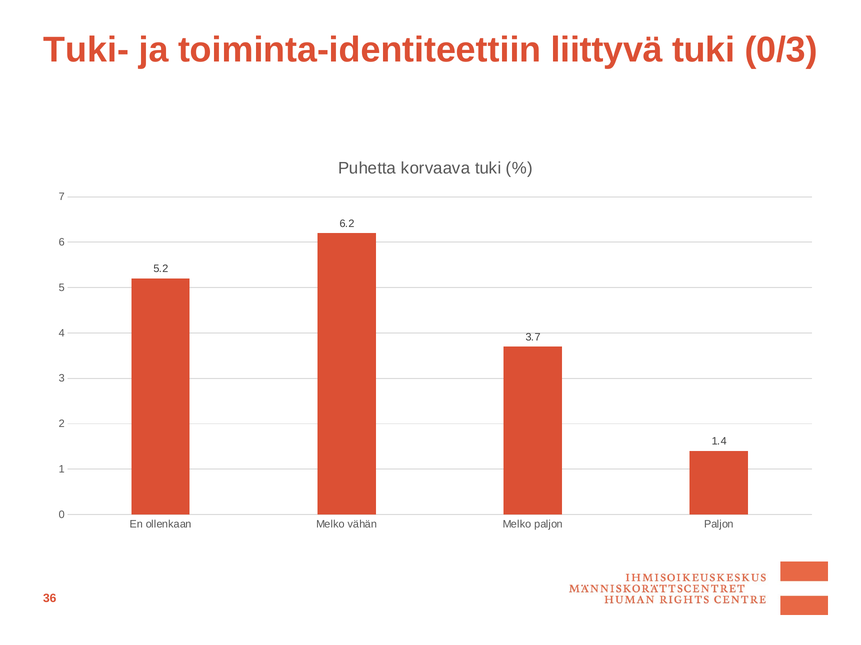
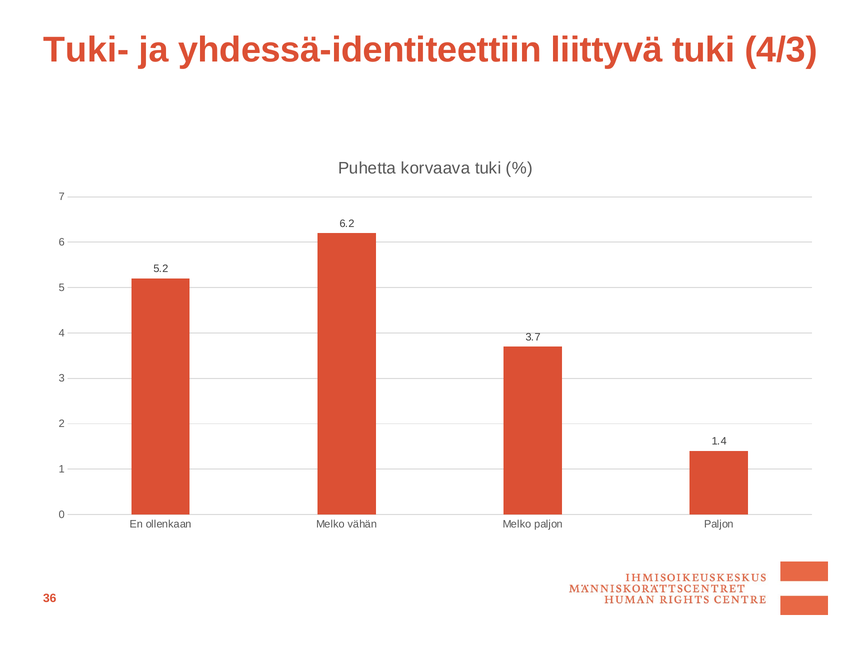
toiminta-identiteettiin: toiminta-identiteettiin -> yhdessä-identiteettiin (360, 50)
0/3: 0/3 -> 4/3 (781, 50)
